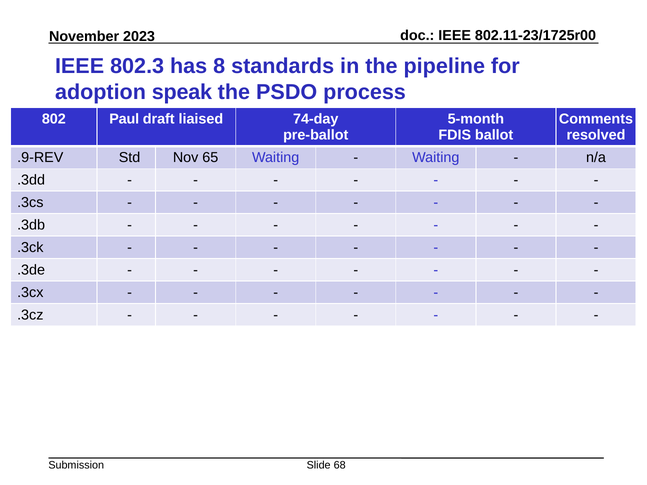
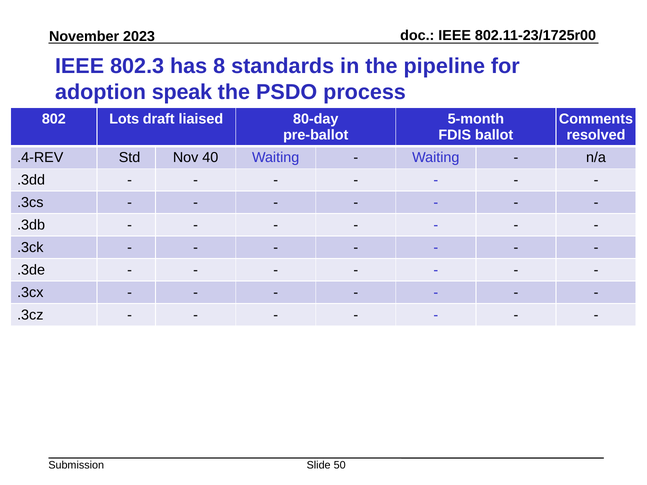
Paul: Paul -> Lots (124, 119)
74-day: 74-day -> 80-day (316, 119)
.9-REV: .9-REV -> .4-REV (40, 158)
65: 65 -> 40 (210, 158)
68: 68 -> 50 (340, 465)
